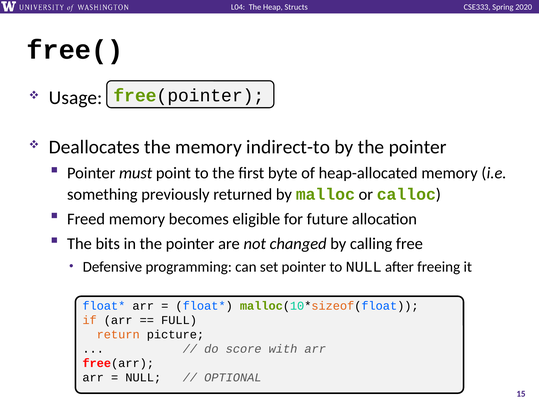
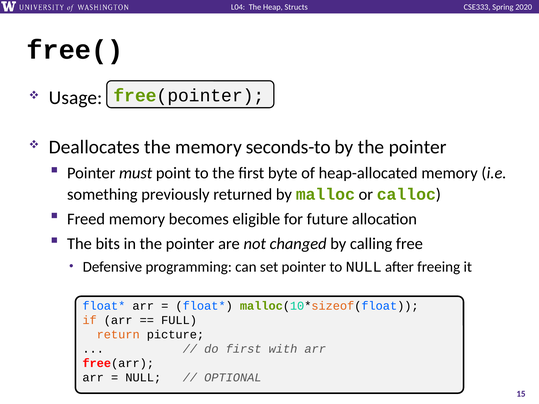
indirect-to: indirect-to -> seconds-to (288, 147)
do score: score -> first (244, 349)
